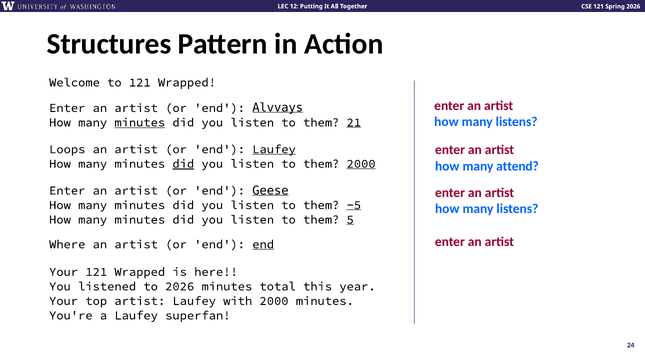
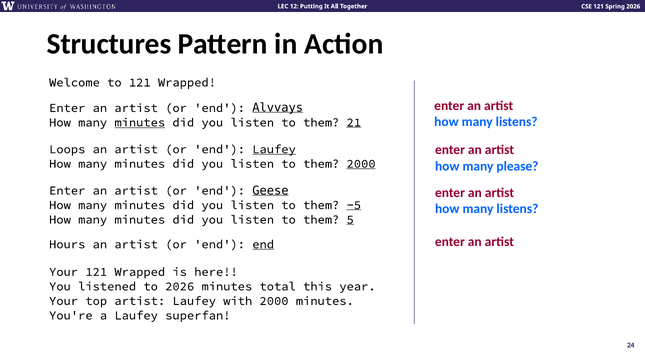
attend: attend -> please (517, 166)
did underline: present -> none (183, 164)
Where: Where -> Hours (67, 244)
